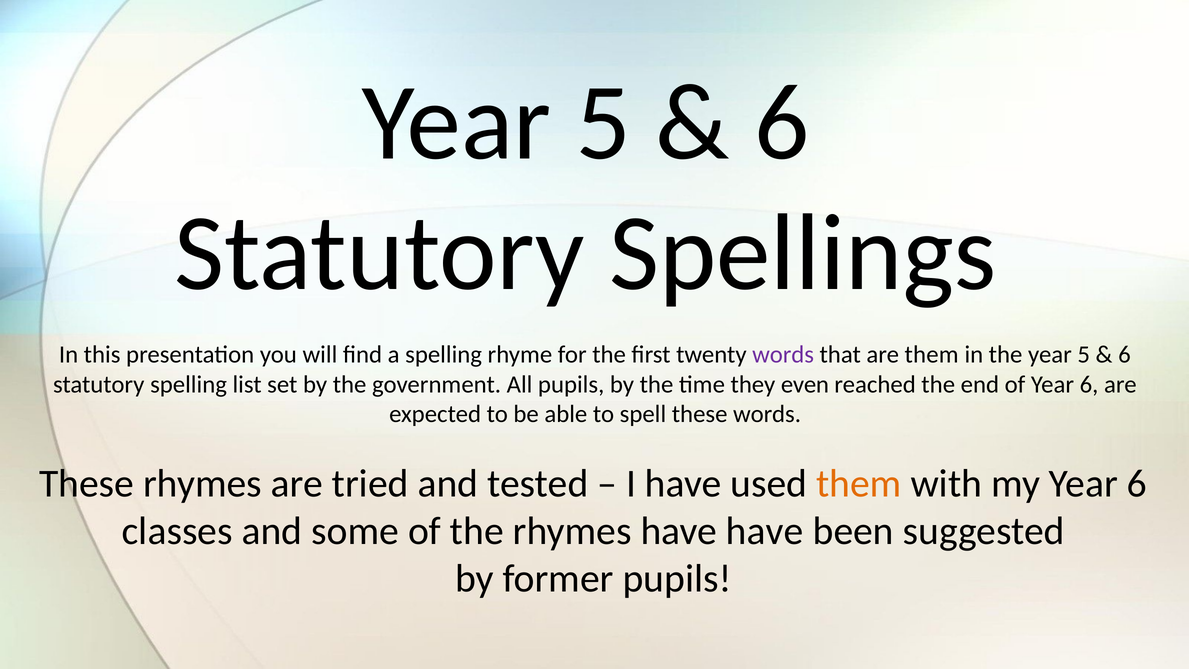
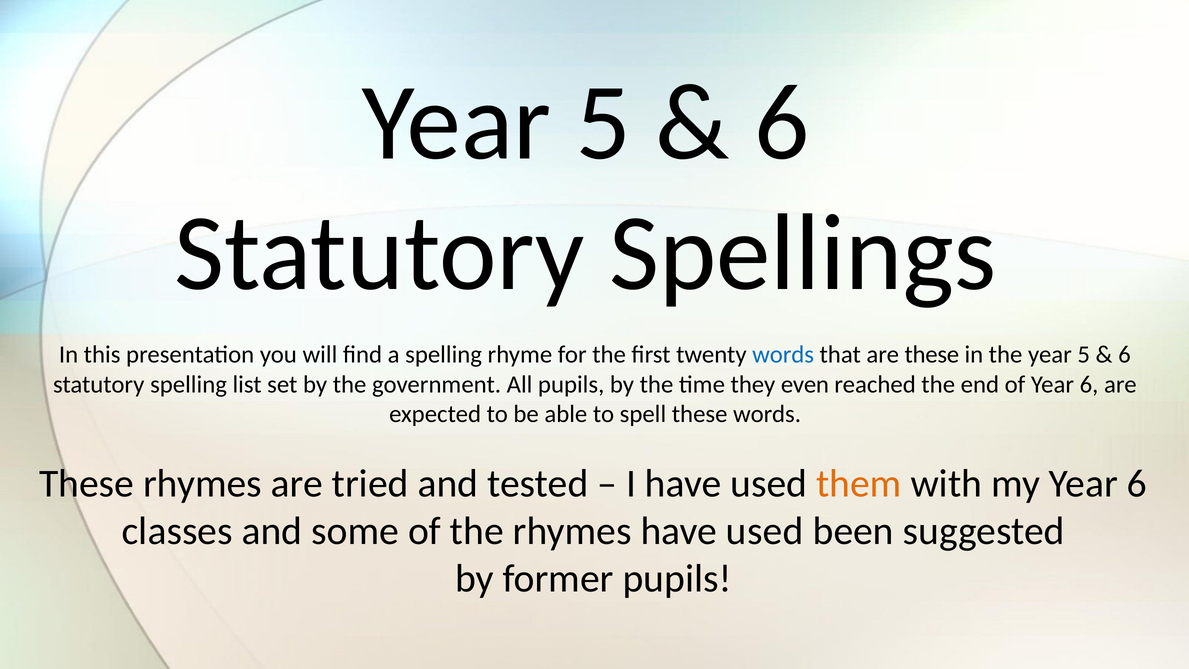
words colour: purple -> blue (783, 354)
are them: them -> these (932, 354)
rhymes have have: have -> used (765, 531)
